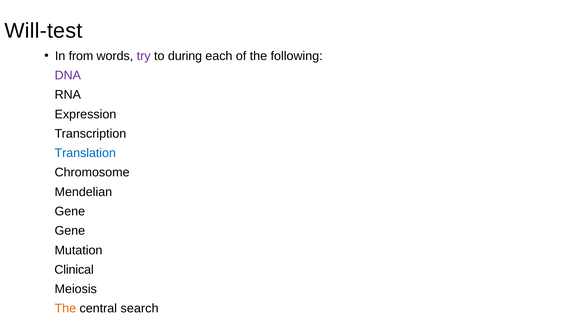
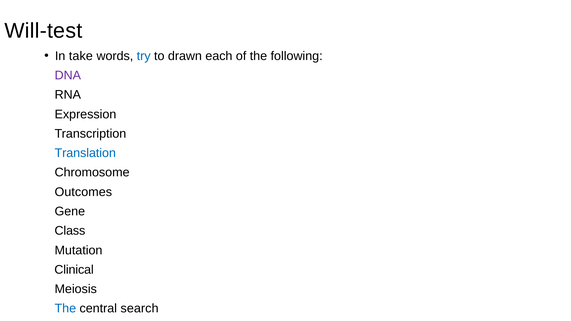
from: from -> take (81, 56)
try colour: purple -> blue (144, 56)
during: during -> drawn (185, 56)
Mendelian: Mendelian -> Outcomes (83, 192)
Gene: Gene -> Class (70, 231)
The colour: orange -> blue (65, 309)
